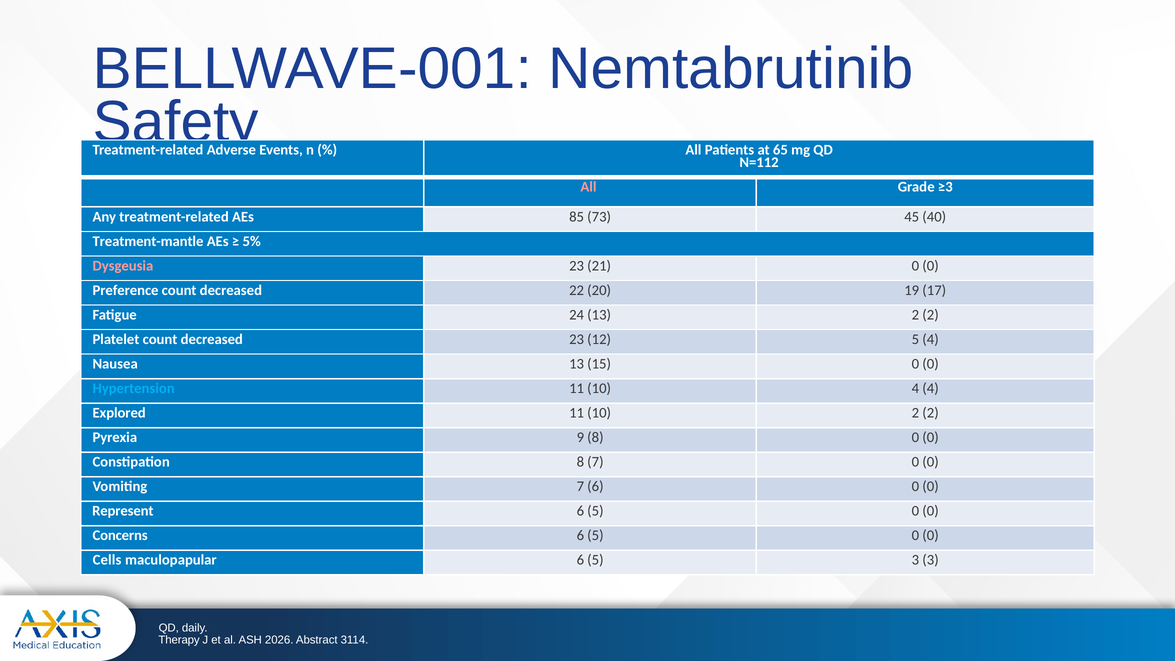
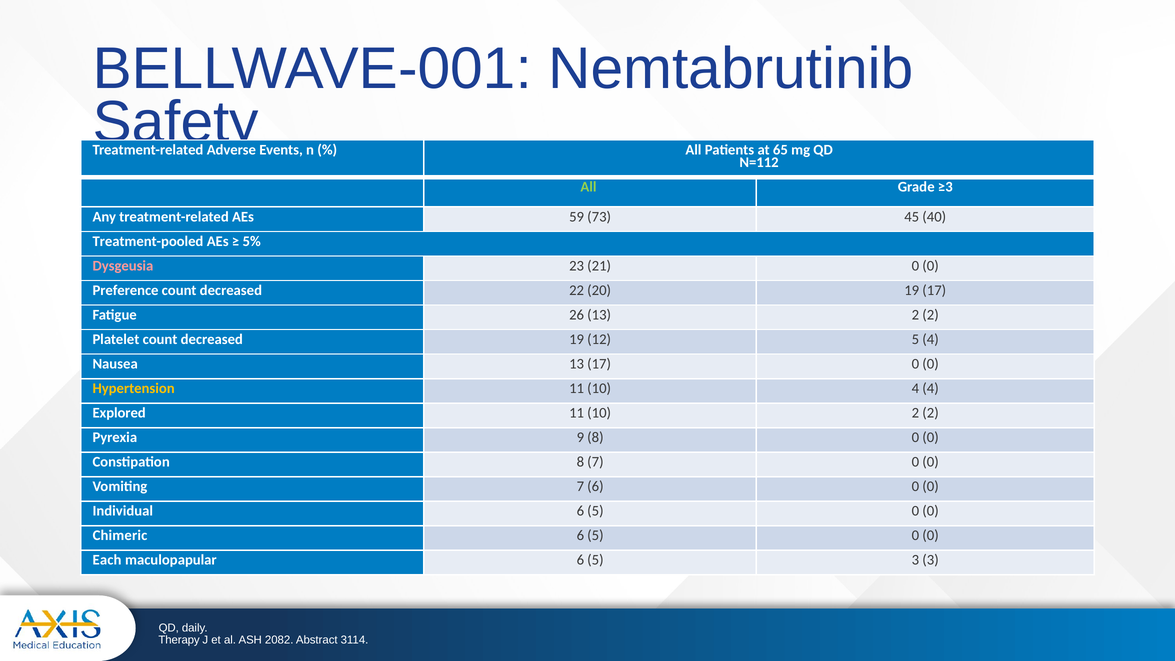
All colour: pink -> light green (588, 187)
85: 85 -> 59 (577, 217)
Treatment-mantle: Treatment-mantle -> Treatment-pooled (148, 241)
24: 24 -> 26 (577, 315)
decreased 23: 23 -> 19 (577, 339)
13 15: 15 -> 17 (599, 364)
Hypertension colour: light blue -> yellow (134, 388)
Represent: Represent -> Individual (123, 511)
Concerns: Concerns -> Chimeric (120, 535)
Cells: Cells -> Each (107, 560)
2026: 2026 -> 2082 (279, 640)
